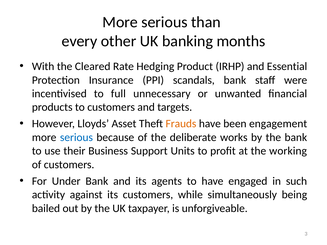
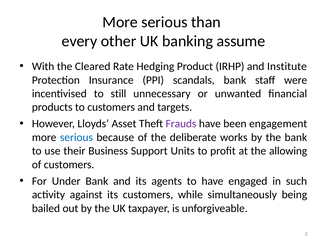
months: months -> assume (241, 41)
Essential: Essential -> Institute (287, 66)
full: full -> still (118, 94)
Frauds colour: orange -> purple (181, 124)
working: working -> allowing (288, 151)
